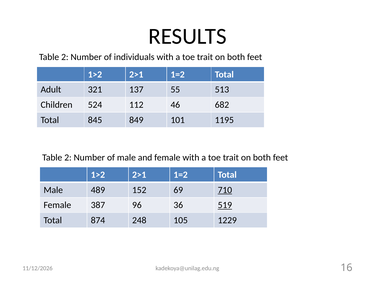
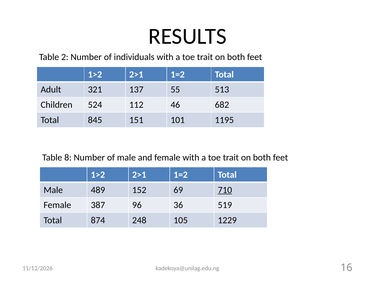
849: 849 -> 151 (136, 120)
2: 2 -> 8 (68, 158)
519 underline: present -> none (225, 205)
